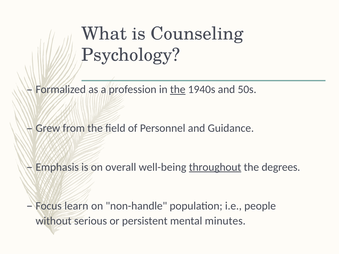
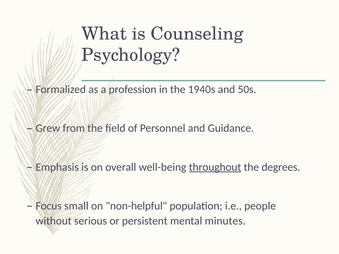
the underline: present -> none (178, 90)
learn: learn -> small (76, 206)
non-handle: non-handle -> non-helpful (136, 206)
